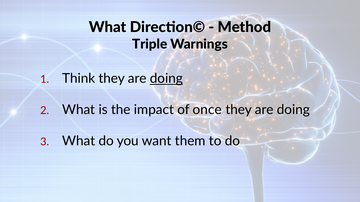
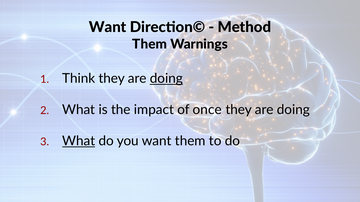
What: What -> Want (108, 27)
Triple: Triple -> Them (150, 44)
What underline: none -> present (79, 141)
